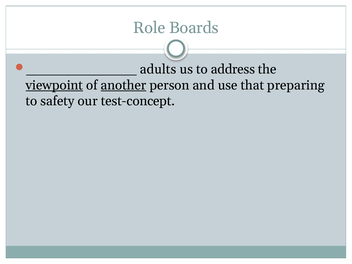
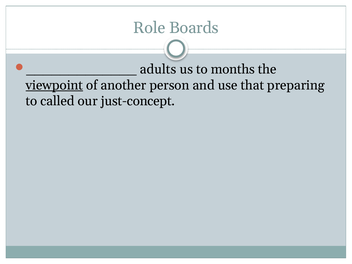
address: address -> months (233, 69)
another underline: present -> none (124, 85)
safety: safety -> called (57, 101)
test-concept: test-concept -> just-concept (138, 101)
